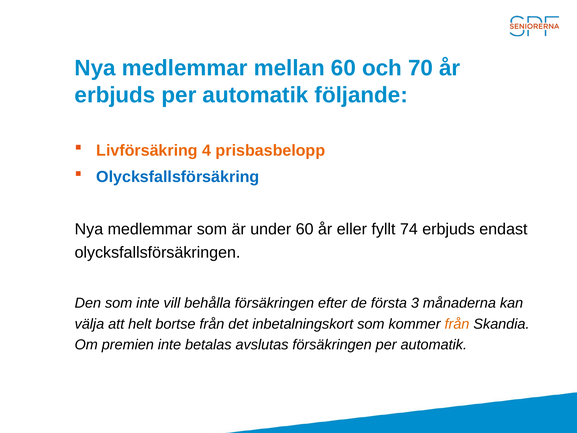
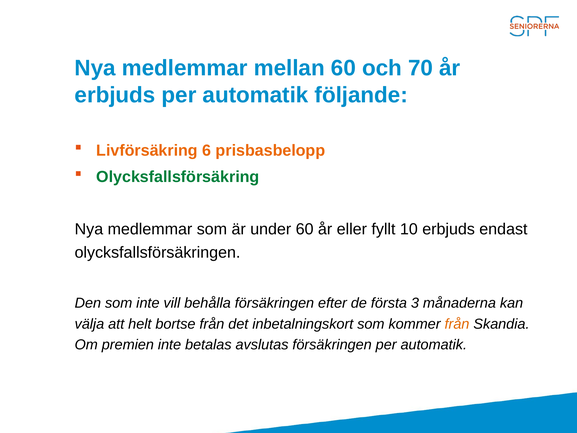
4: 4 -> 6 (207, 150)
Olycksfallsförsäkring colour: blue -> green (178, 177)
74: 74 -> 10 (409, 229)
